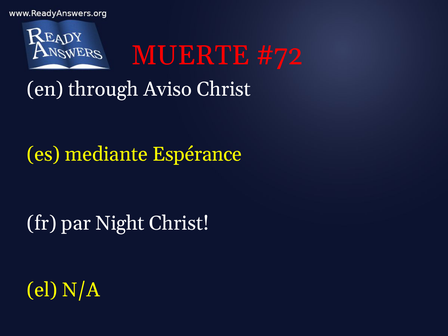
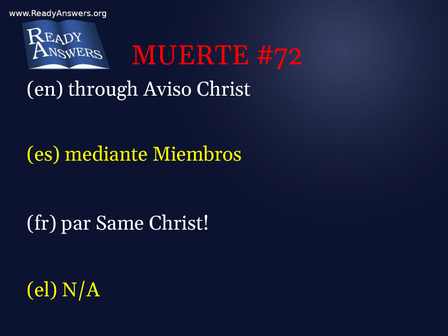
Espérance: Espérance -> Miembros (197, 154)
Night: Night -> Same (120, 223)
